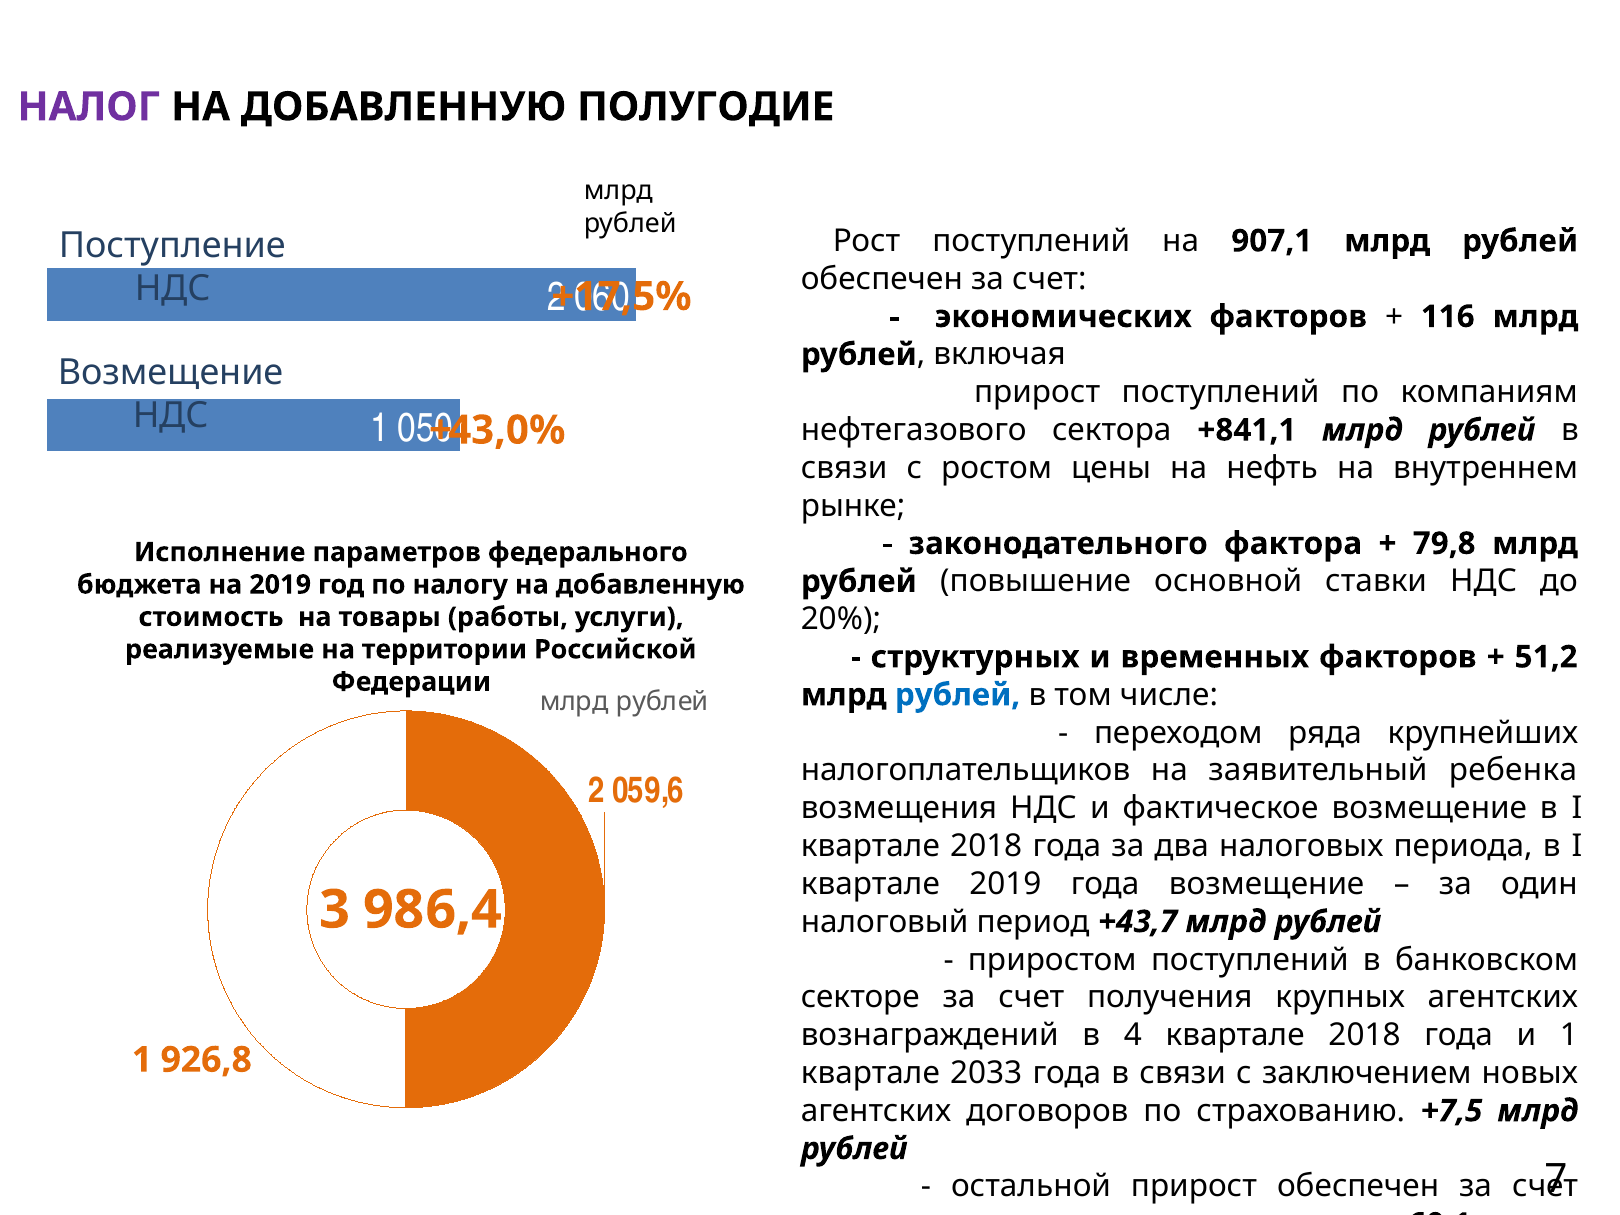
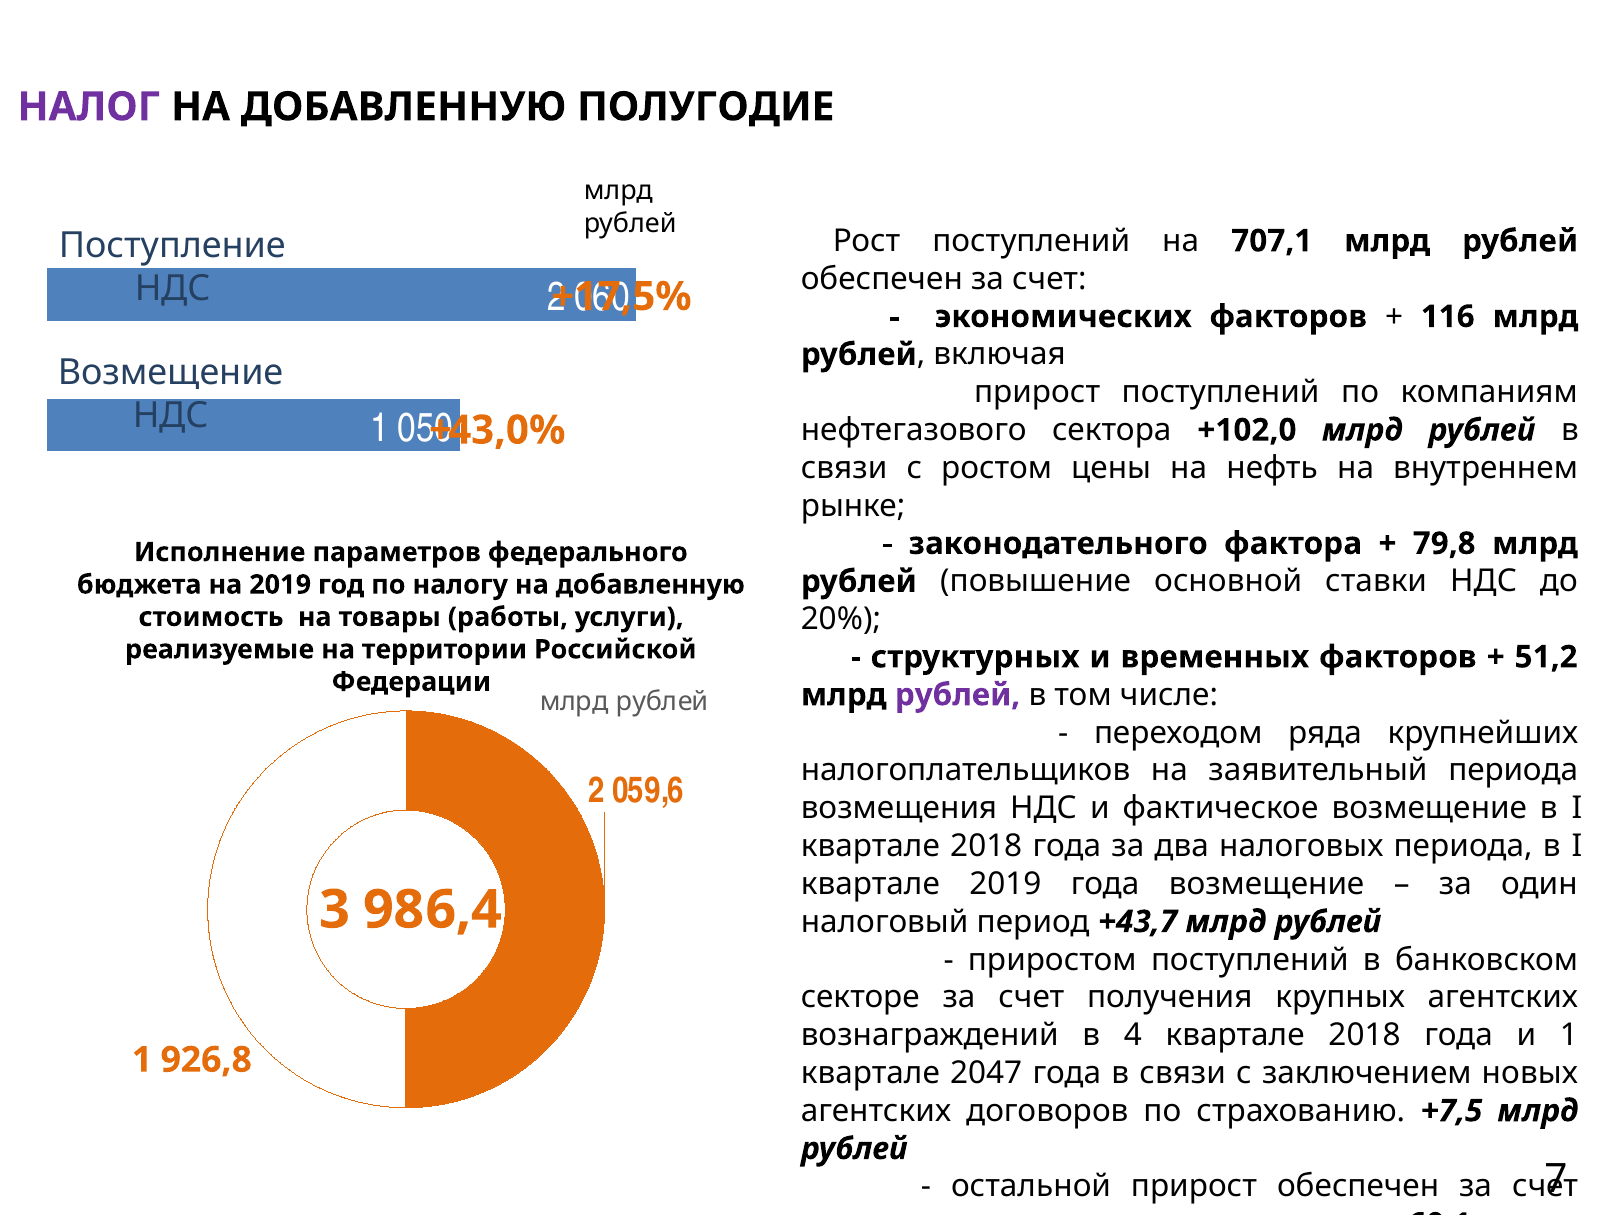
907,1: 907,1 -> 707,1 (1272, 241)
+841,1: +841,1 -> +102,0 (1247, 430)
рублей colour: blue -> purple (957, 695)
заявительный ребенка: ребенка -> периода (1513, 771)
2033: 2033 -> 2047 (986, 1073)
